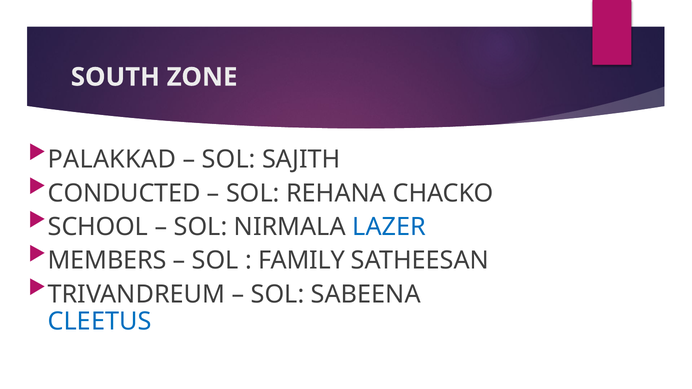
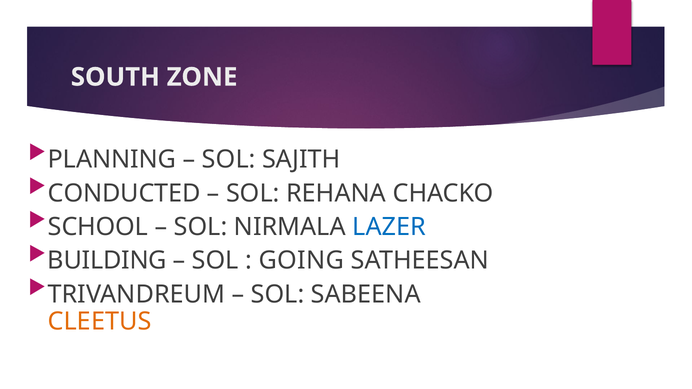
PALAKKAD: PALAKKAD -> PLANNING (112, 160)
MEMBERS: MEMBERS -> BUILDING (107, 261)
FAMILY: FAMILY -> GOING (301, 261)
CLEETUS colour: blue -> orange (100, 322)
